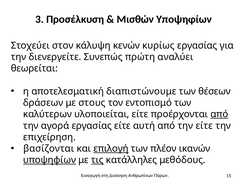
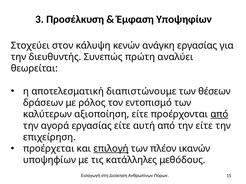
Μισθών: Μισθών -> Έμφαση (135, 19)
κυρίως: κυρίως -> ανάγκη (159, 46)
διενεργείτε: διενεργείτε -> διευθυντής (55, 57)
στους: στους -> ρόλος (92, 103)
υλοποιείται: υλοποιείται -> αξιοποίηση (102, 115)
βασίζονται: βασίζονται -> προέρχεται (49, 149)
υποψηφίων underline: present -> none (50, 160)
τις underline: present -> none (97, 160)
